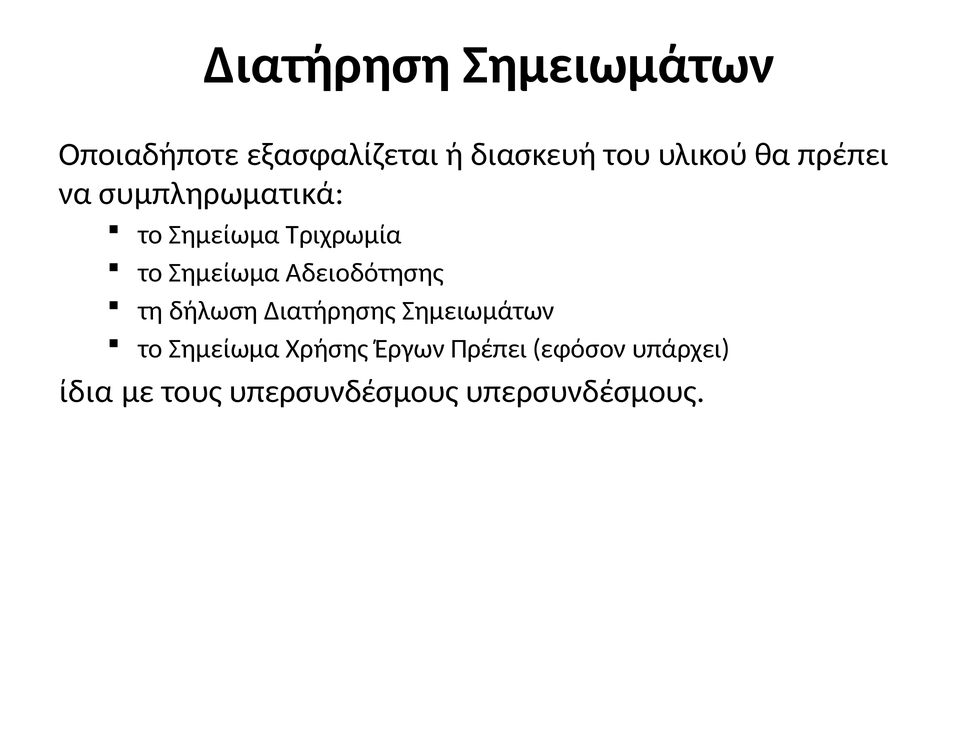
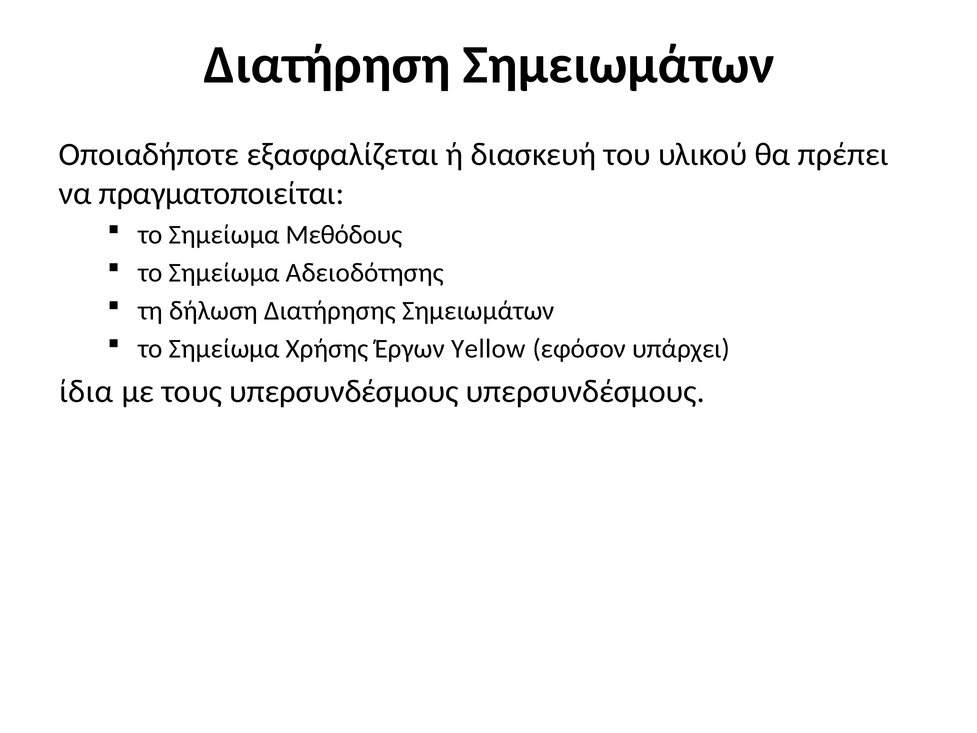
συμπληρωματικά: συμπληρωματικά -> πραγματοποιείται (222, 194)
Τριχρωμία: Τριχρωμία -> Μεθόδους (344, 235)
Έργων Πρέπει: Πρέπει -> Yellow (489, 349)
